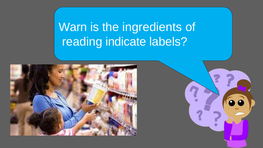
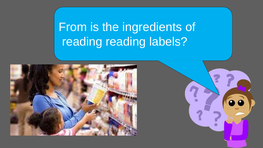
Warn: Warn -> From (73, 27)
reading indicate: indicate -> reading (126, 42)
